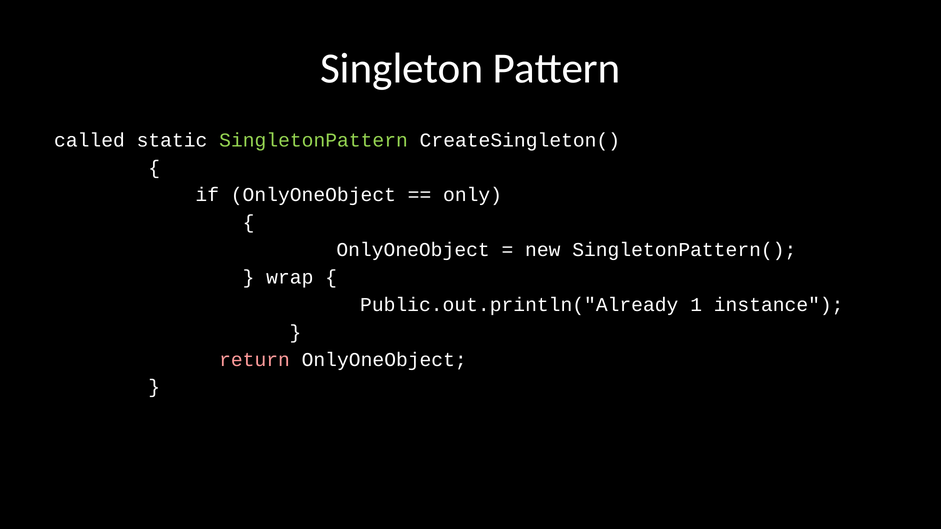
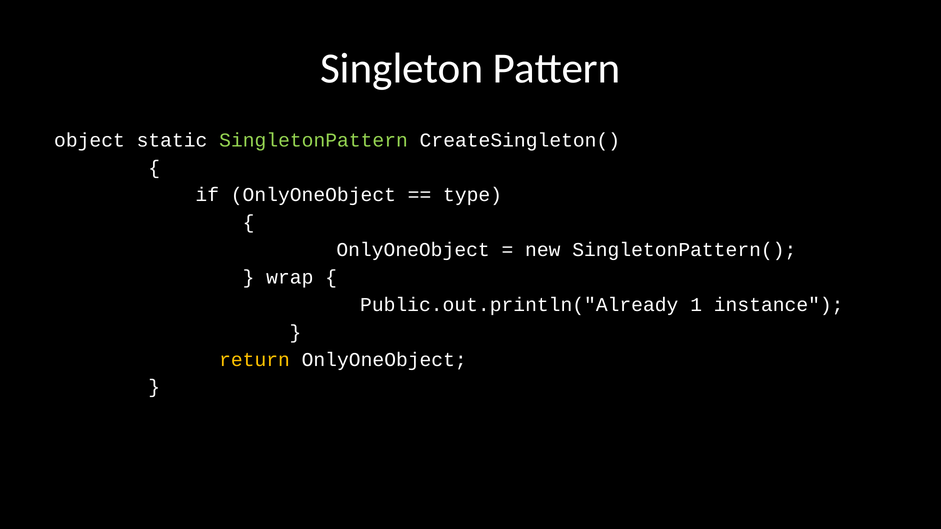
called: called -> object (89, 140)
only: only -> type (473, 195)
return colour: pink -> yellow (255, 360)
